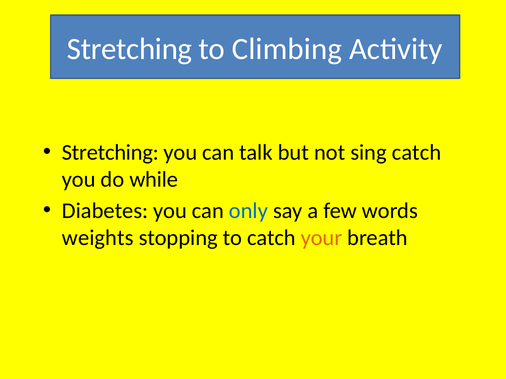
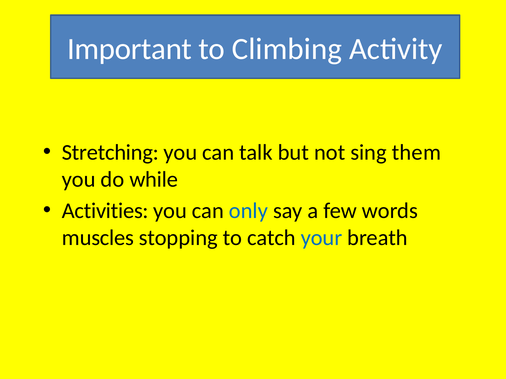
Stretching: Stretching -> Important (130, 49)
sing catch: catch -> them (416, 153)
Diabetes: Diabetes -> Activities (105, 211)
weights: weights -> muscles (98, 238)
your colour: orange -> blue (321, 238)
